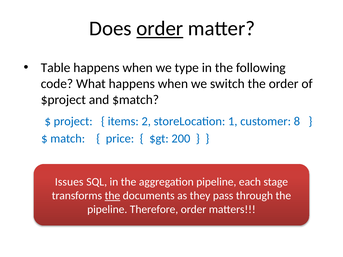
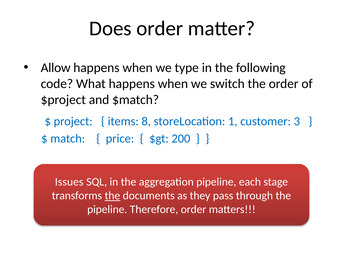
order underline: present -> none (160, 29)
Table: Table -> Allow (56, 68)
2: 2 -> 8 (146, 121)
8: 8 -> 3 (297, 121)
